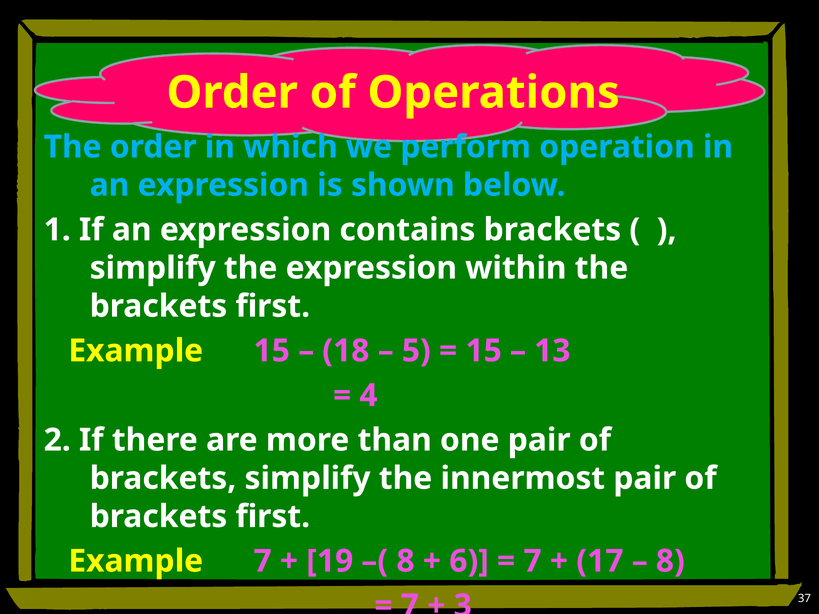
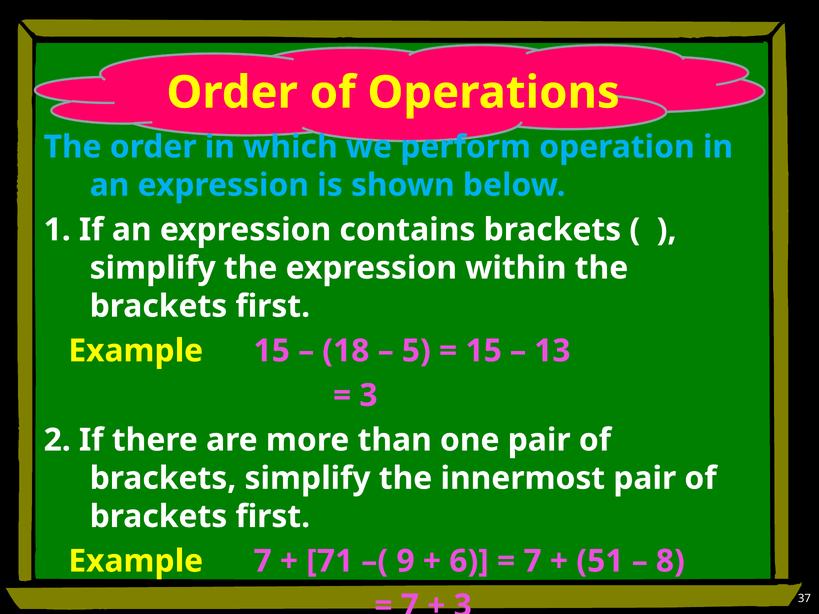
4: 4 -> 3 (368, 396)
19: 19 -> 71 (330, 561)
8: 8 -> 9 (406, 561)
17: 17 -> 51 (600, 561)
